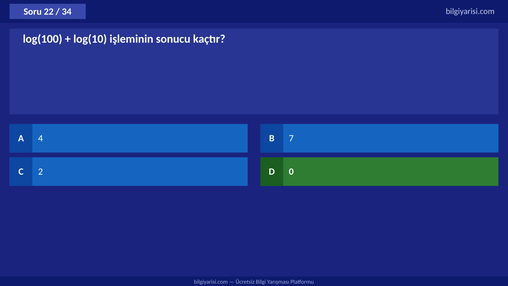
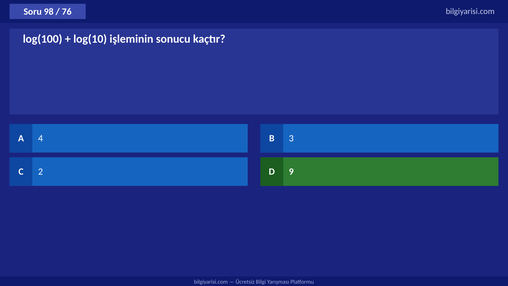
22: 22 -> 98 (49, 12)
34: 34 -> 76 (67, 12)
7: 7 -> 3 (291, 138)
0: 0 -> 9 (291, 172)
